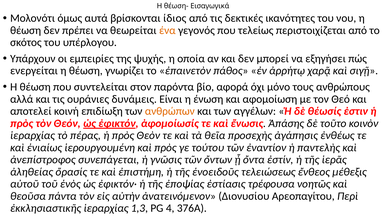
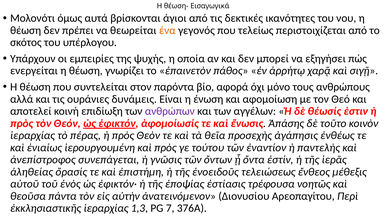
ίδιος: ίδιος -> άγιοι (175, 18)
ανθρώπων colour: orange -> purple (170, 111)
4: 4 -> 7 (170, 208)
